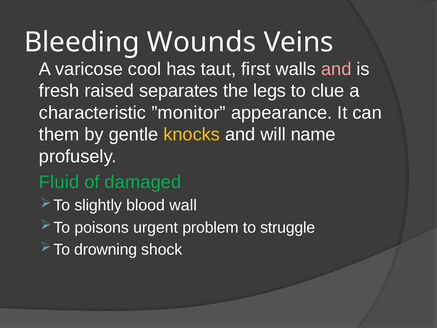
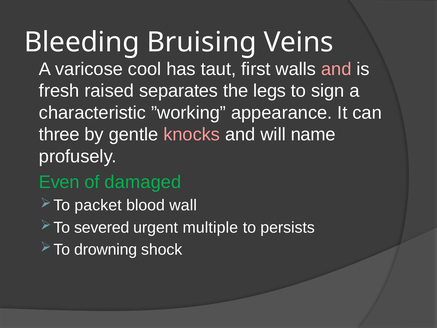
Wounds: Wounds -> Bruising (202, 42)
clue: clue -> sign (328, 91)
”monitor: ”monitor -> ”working (189, 113)
them: them -> three (59, 135)
knocks colour: yellow -> pink (192, 135)
Fluid: Fluid -> Even (59, 182)
slightly: slightly -> packet (98, 205)
poisons: poisons -> severed (102, 227)
problem: problem -> multiple (210, 227)
struggle: struggle -> persists (288, 227)
